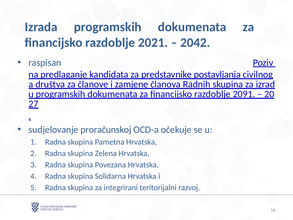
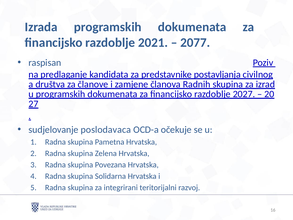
2042: 2042 -> 2077 (195, 43)
2091: 2091 -> 2027 (244, 94)
proračunskoj: proračunskoj -> poslodavaca (106, 130)
